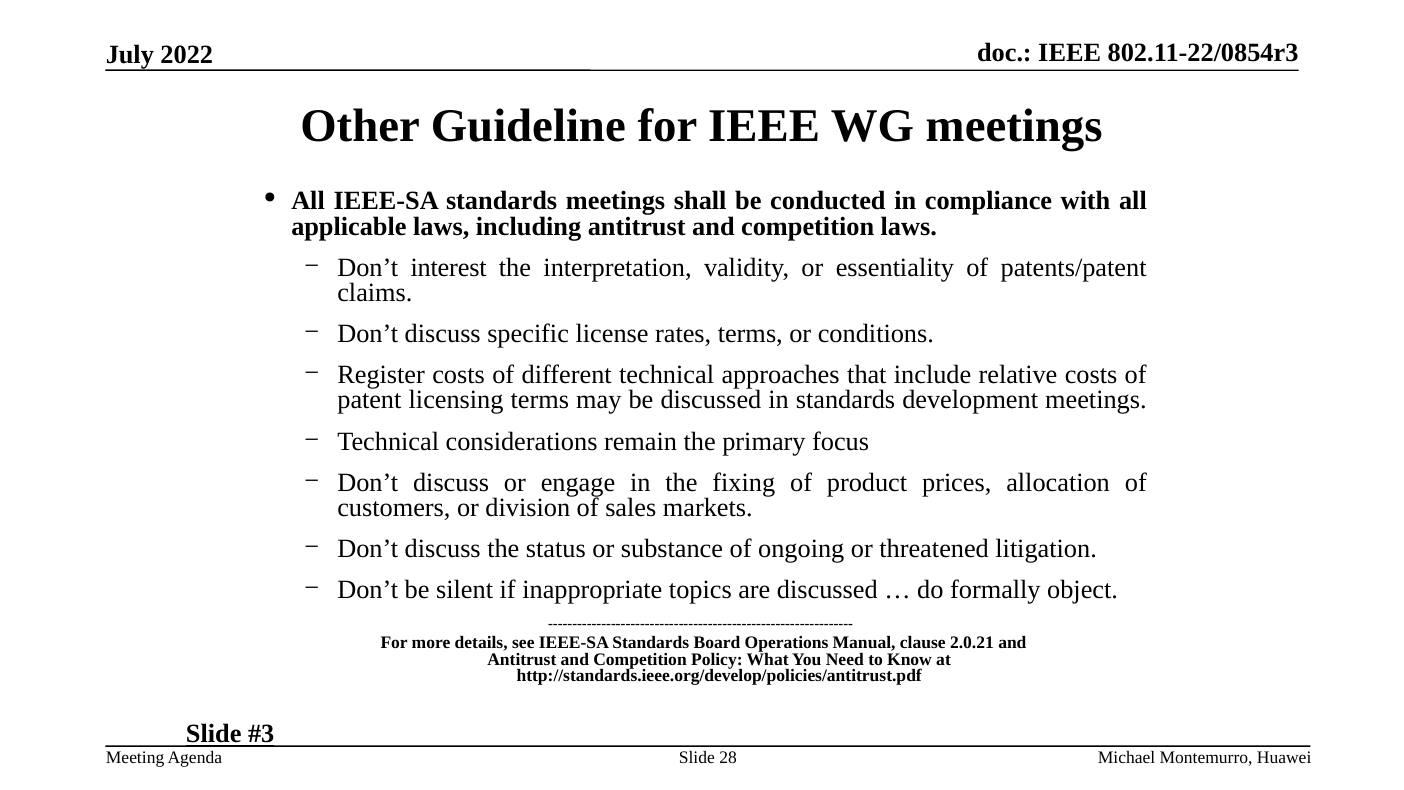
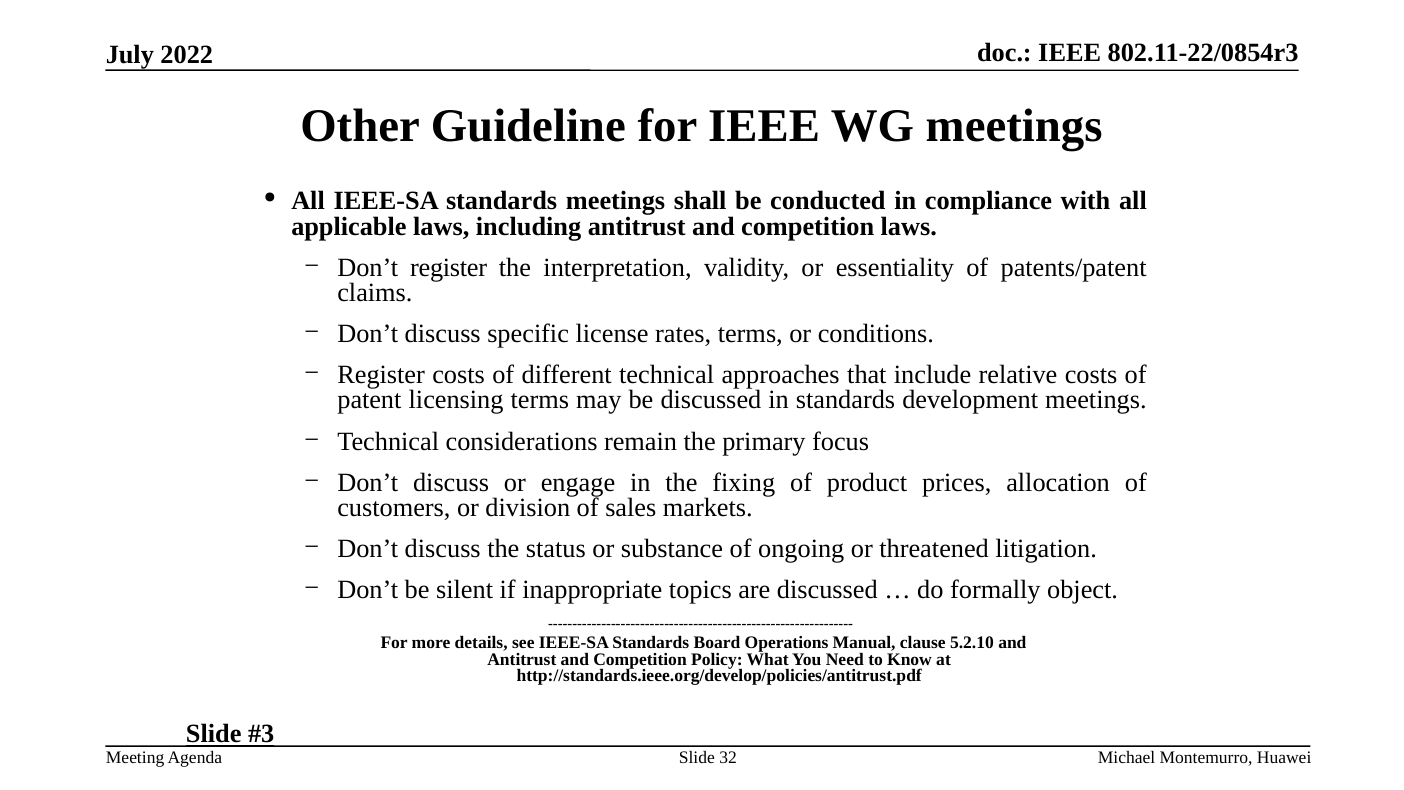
Don’t interest: interest -> register (449, 267)
2.0.21: 2.0.21 -> 5.2.10 (972, 642)
28: 28 -> 32 (728, 757)
